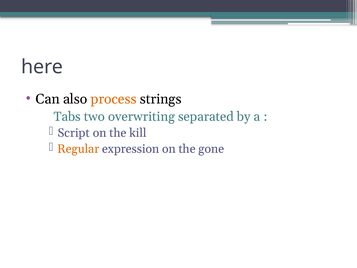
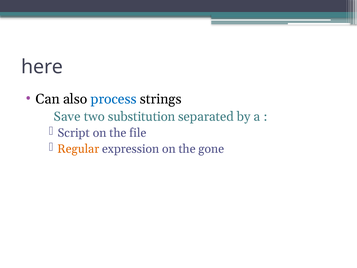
process colour: orange -> blue (114, 99)
Tabs: Tabs -> Save (67, 116)
overwriting: overwriting -> substitution (142, 116)
kill: kill -> file (138, 133)
